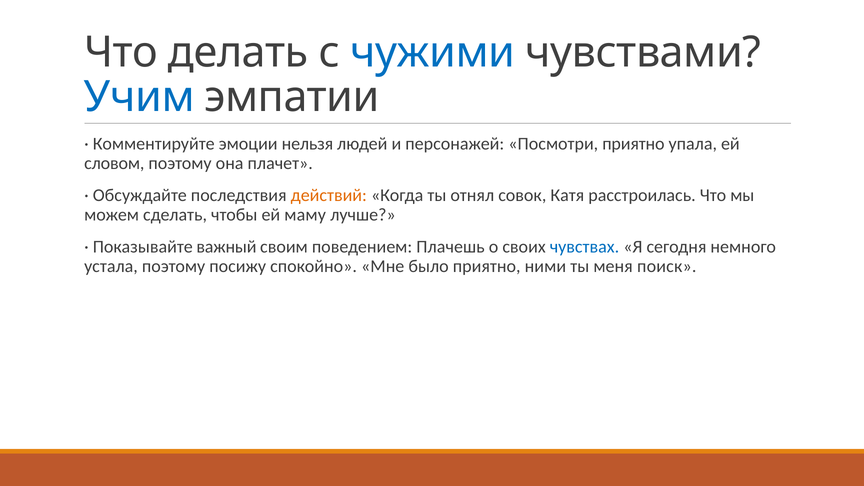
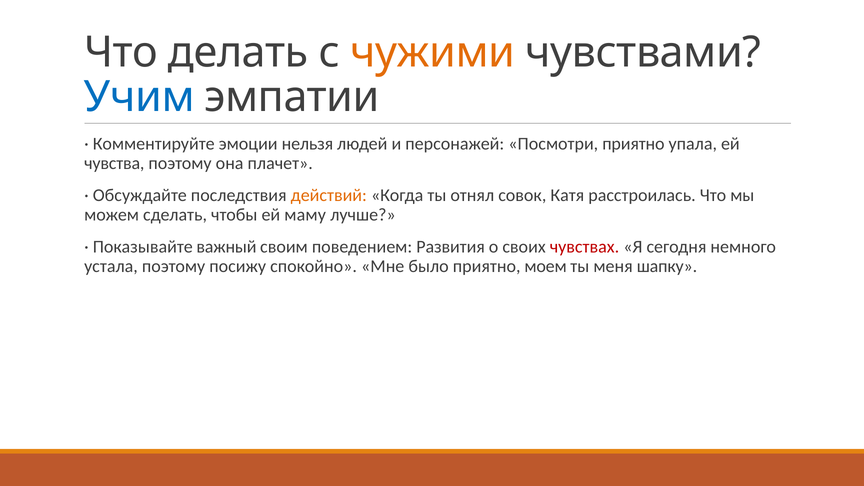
чужими colour: blue -> orange (433, 53)
словом: словом -> чувства (114, 163)
Плачешь: Плачешь -> Развития (451, 247)
чувствах colour: blue -> red (584, 247)
ними: ними -> моем (546, 266)
поиск: поиск -> шапку (667, 266)
